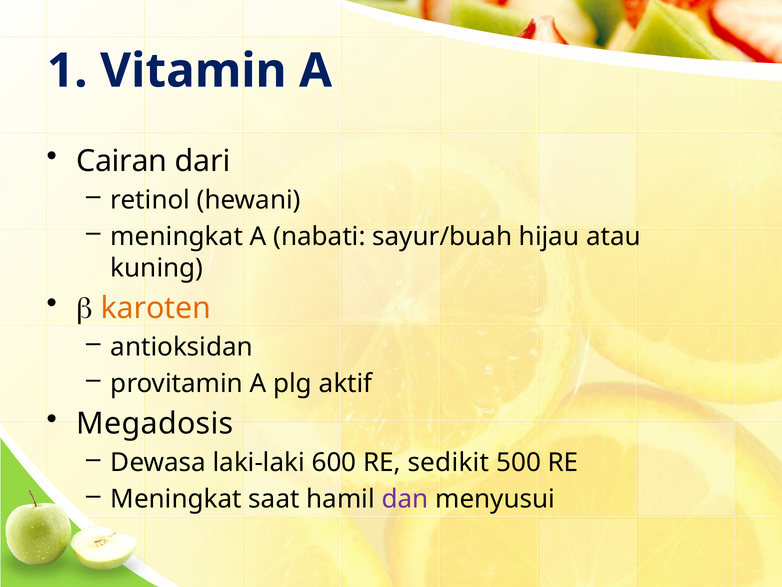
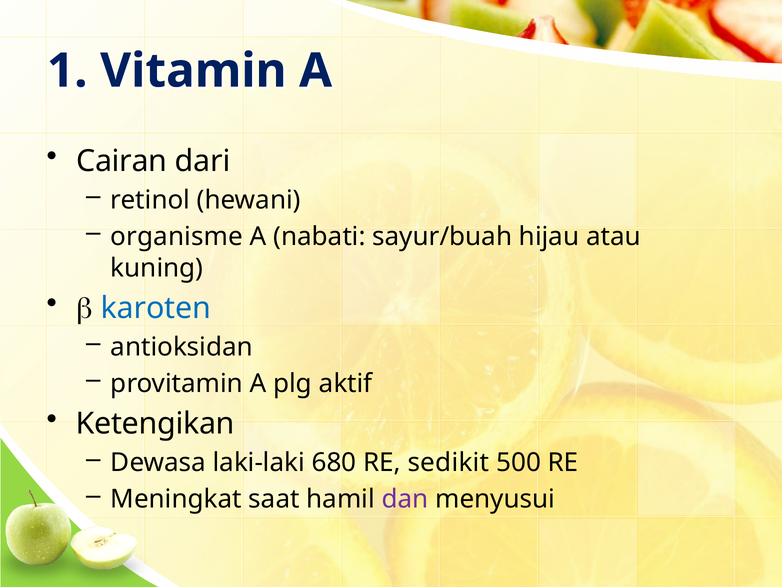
meningkat: meningkat -> organisme (177, 236)
karoten colour: orange -> blue (156, 308)
Megadosis: Megadosis -> Ketengikan (155, 424)
600: 600 -> 680 (334, 462)
